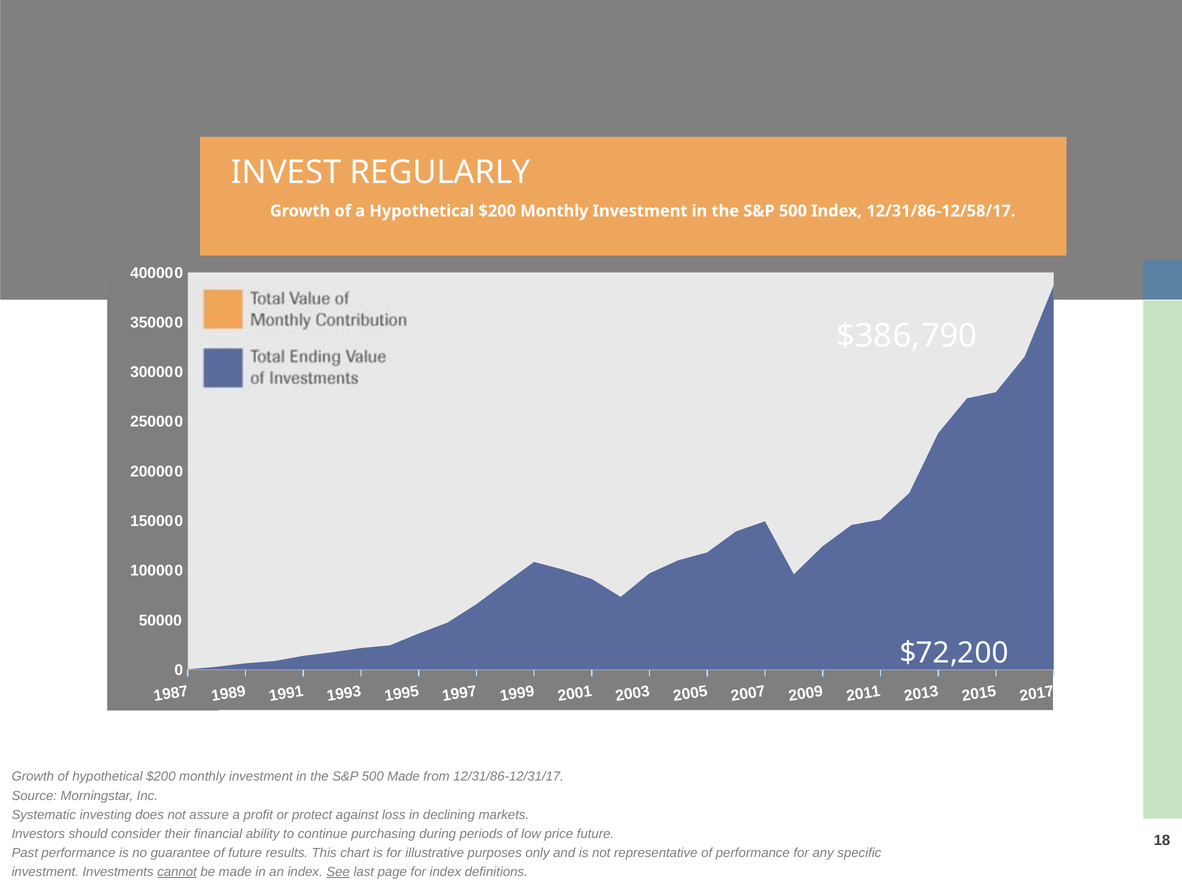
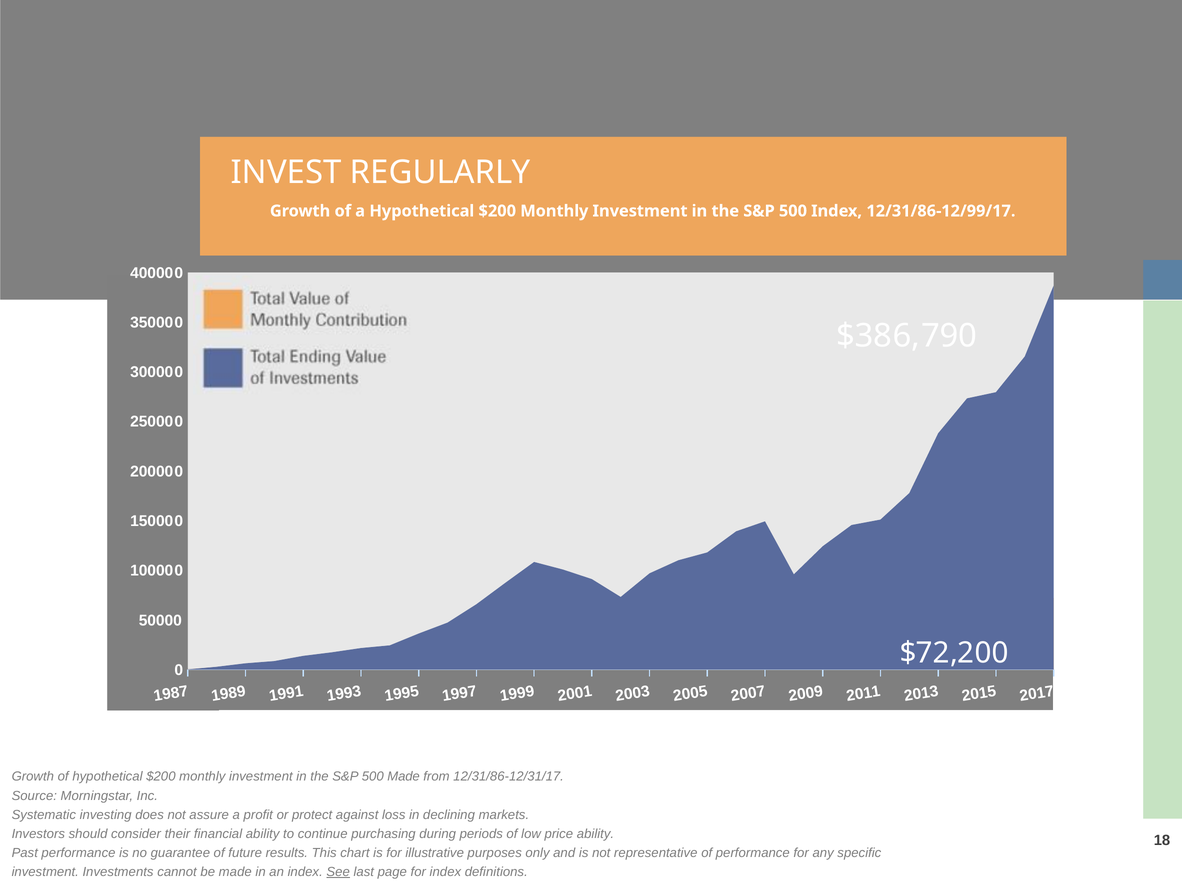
12/31/86-12/58/17: 12/31/86-12/58/17 -> 12/31/86-12/99/17 (941, 211)
price future: future -> ability (595, 834)
cannot underline: present -> none (177, 872)
